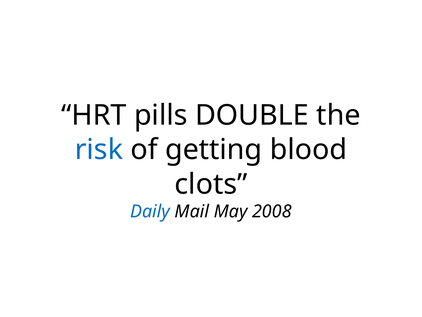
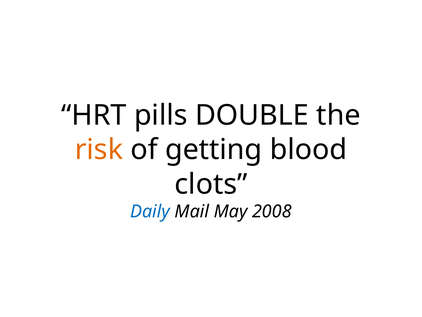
risk colour: blue -> orange (99, 149)
